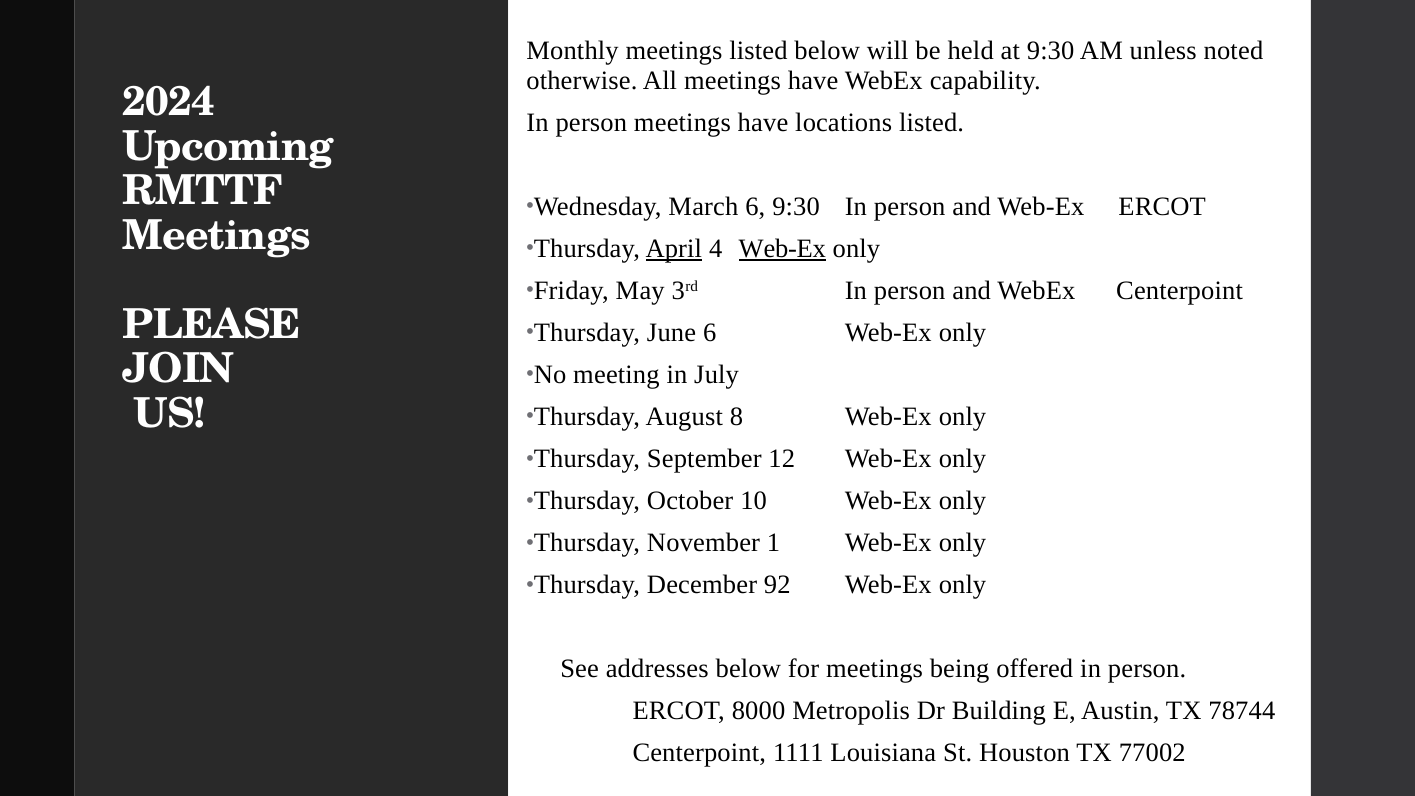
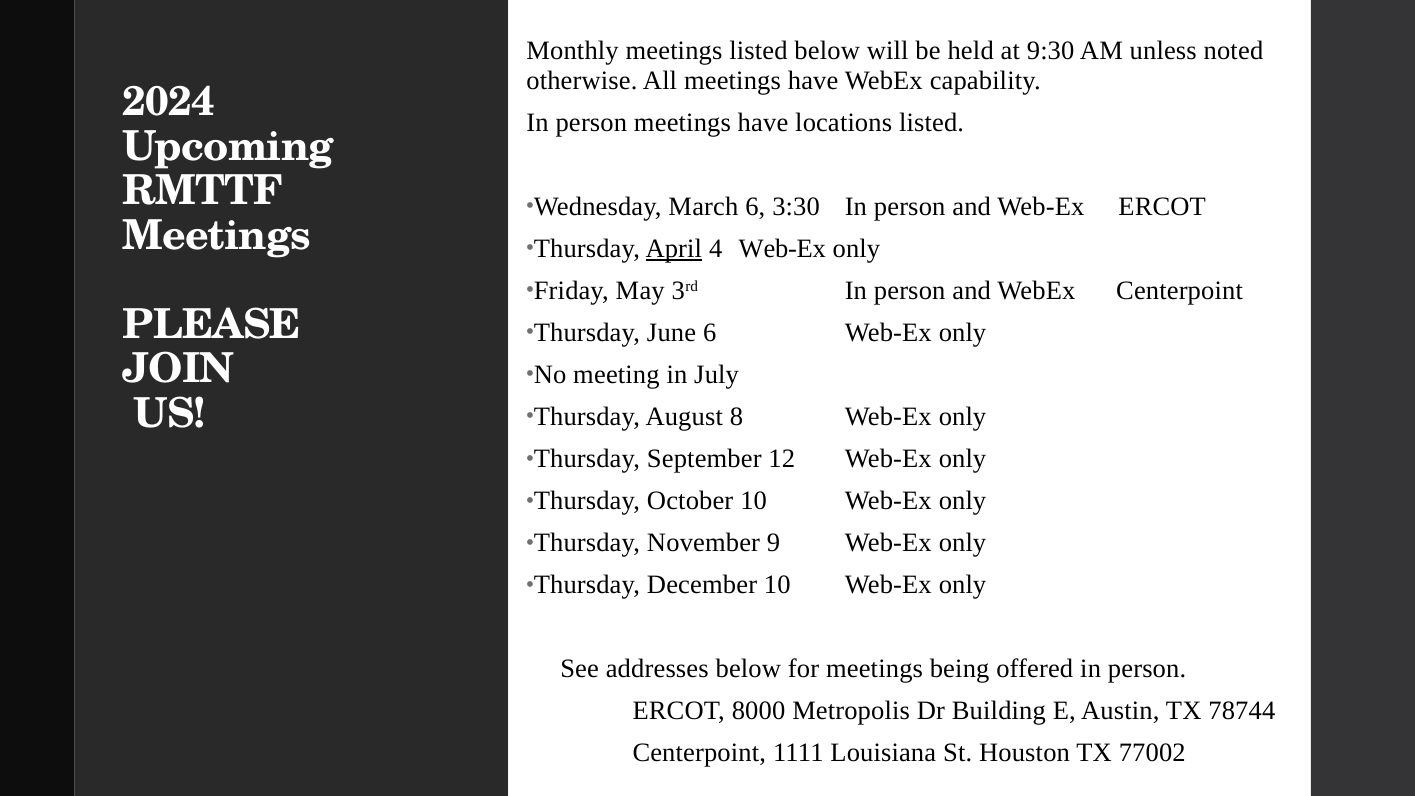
6 9:30: 9:30 -> 3:30 (796, 207)
Web-Ex underline: present -> none (782, 249)
1: 1 -> 9 (774, 543)
December 92: 92 -> 10 (777, 585)
